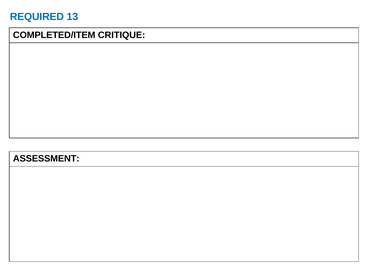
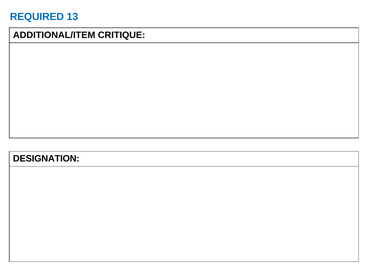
COMPLETED/ITEM: COMPLETED/ITEM -> ADDITIONAL/ITEM (54, 35)
ASSESSMENT: ASSESSMENT -> DESIGNATION (46, 159)
